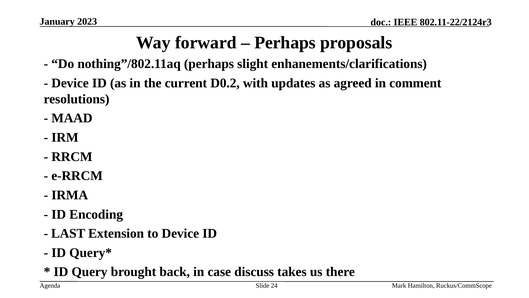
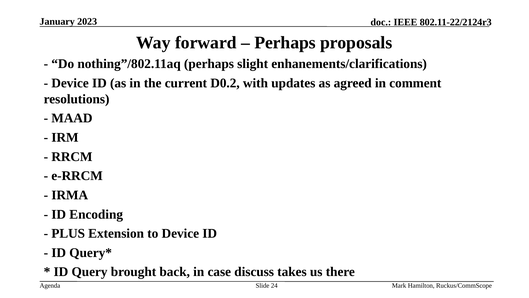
LAST: LAST -> PLUS (68, 233)
